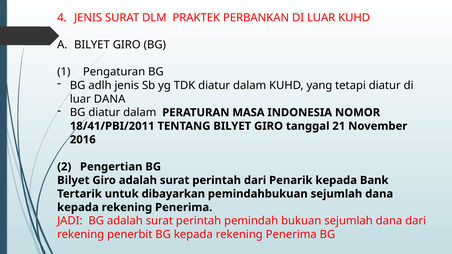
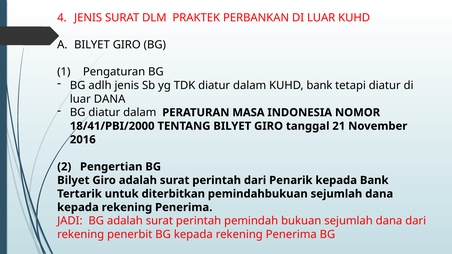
KUHD yang: yang -> bank (319, 86)
18/41/PBI/2011: 18/41/PBI/2011 -> 18/41/PBI/2000 (112, 126)
dibayarkan: dibayarkan -> diterbitkan (173, 194)
